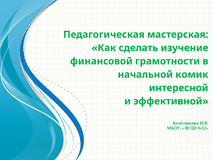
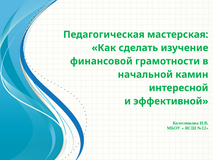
комик: комик -> камин (192, 74)
